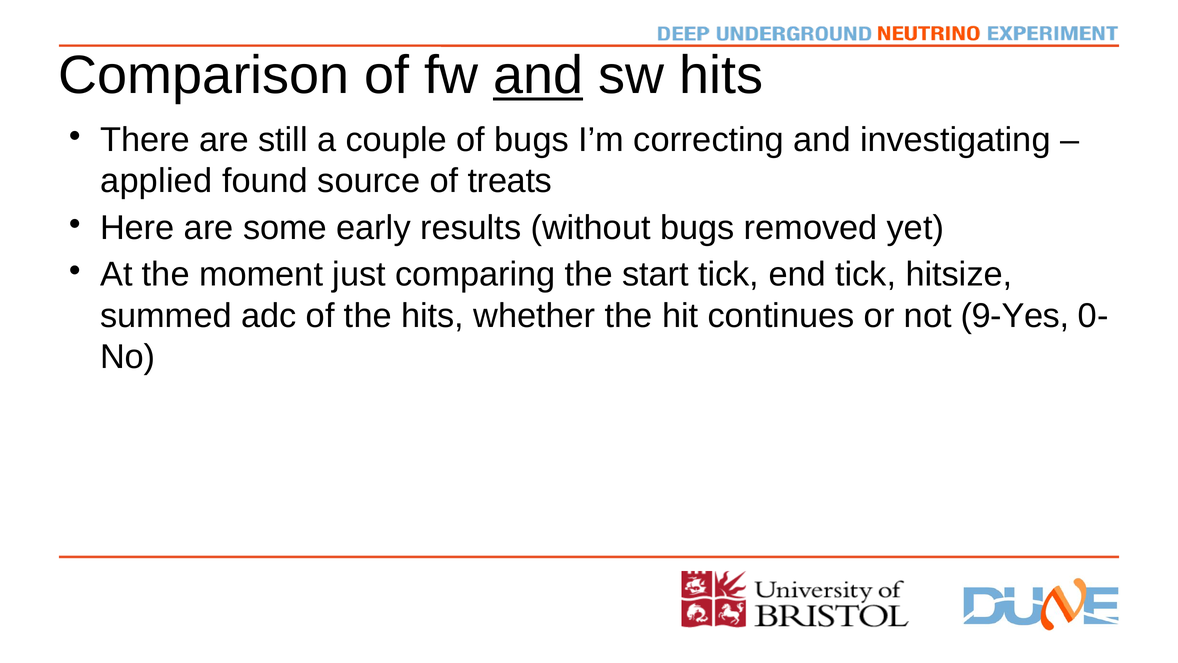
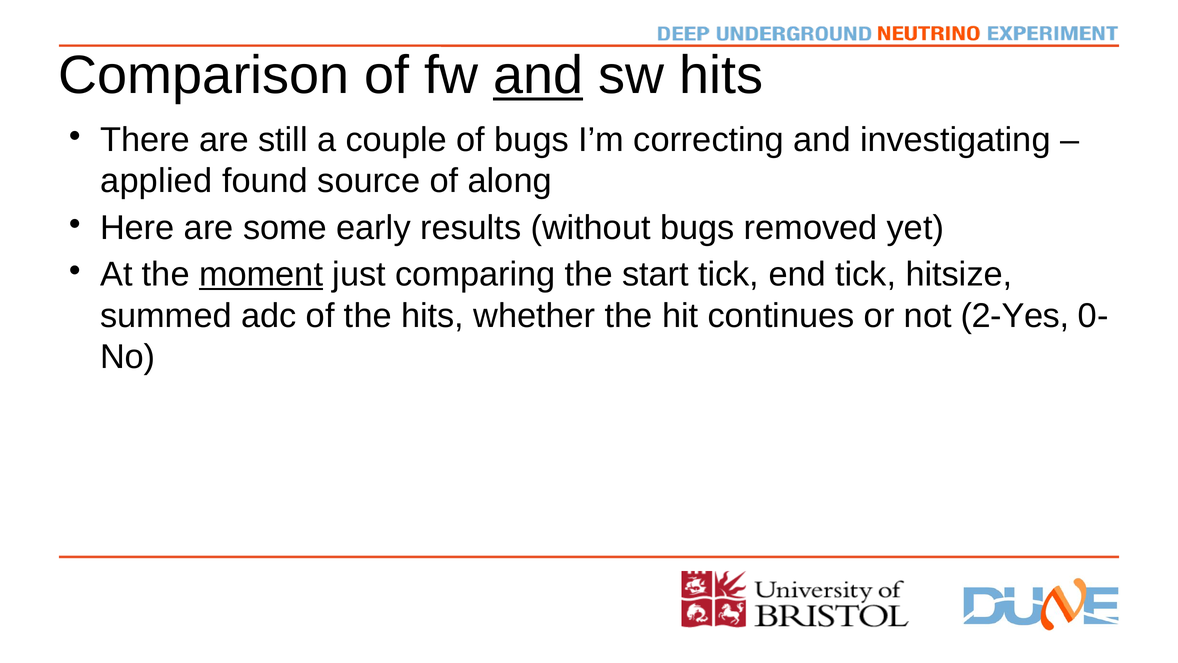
treats: treats -> along (510, 181)
moment underline: none -> present (261, 274)
9-Yes: 9-Yes -> 2-Yes (1015, 316)
